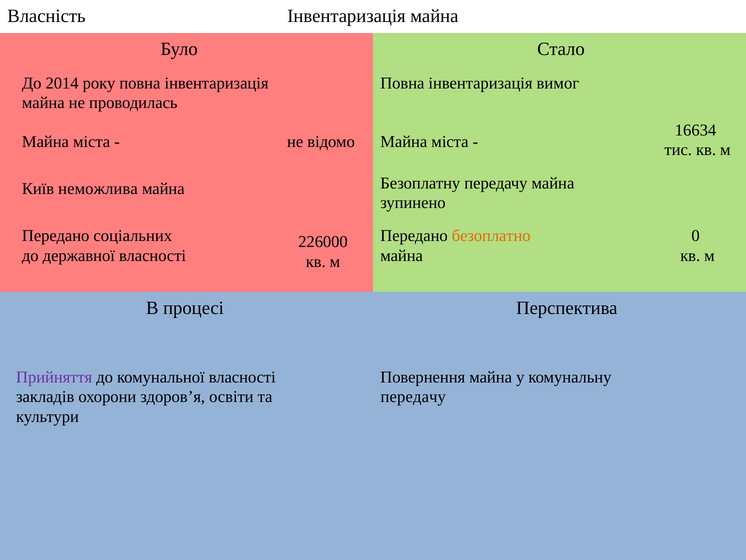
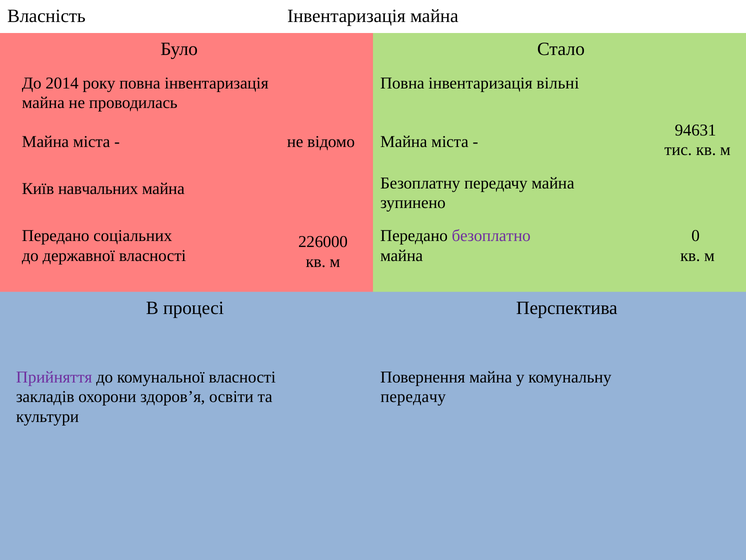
вимог: вимог -> вільні (558, 83)
16634: 16634 -> 94631 (696, 130)
неможлива: неможлива -> навчальних (98, 189)
безоплатно colour: orange -> purple (491, 236)
